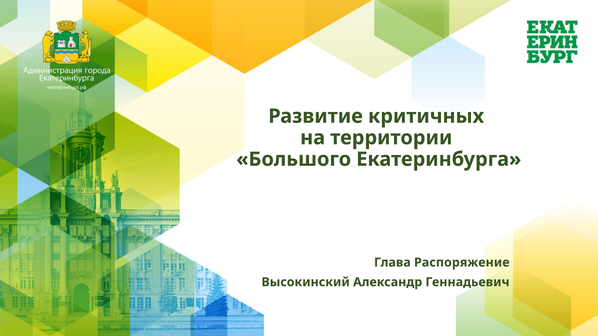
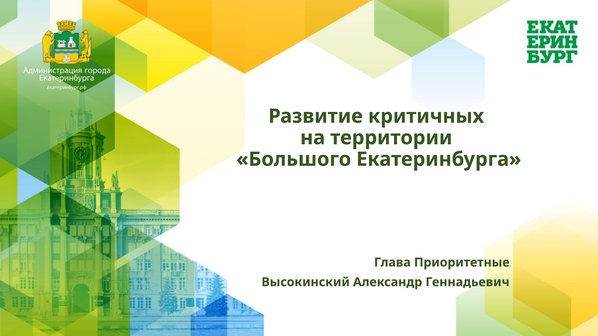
Распоряжение: Распоряжение -> Приоритетные (462, 263)
